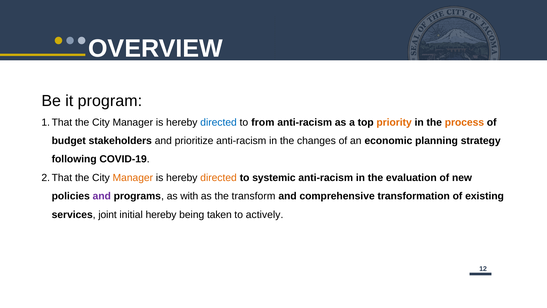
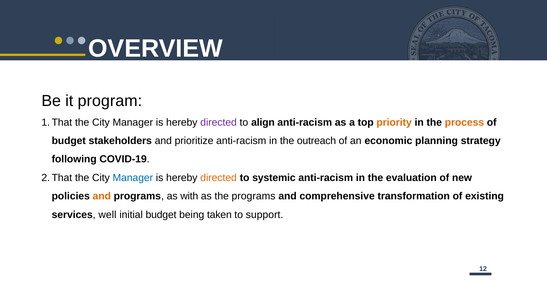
directed colour: blue -> purple (219, 122)
from: from -> align (263, 122)
changes: changes -> outreach (317, 141)
Manager colour: orange -> blue (133, 178)
and colour: purple -> orange (102, 196)
the transform: transform -> programs (254, 196)
joint: joint -> well (107, 214)
initial hereby: hereby -> budget (161, 214)
actively: actively -> support (265, 214)
